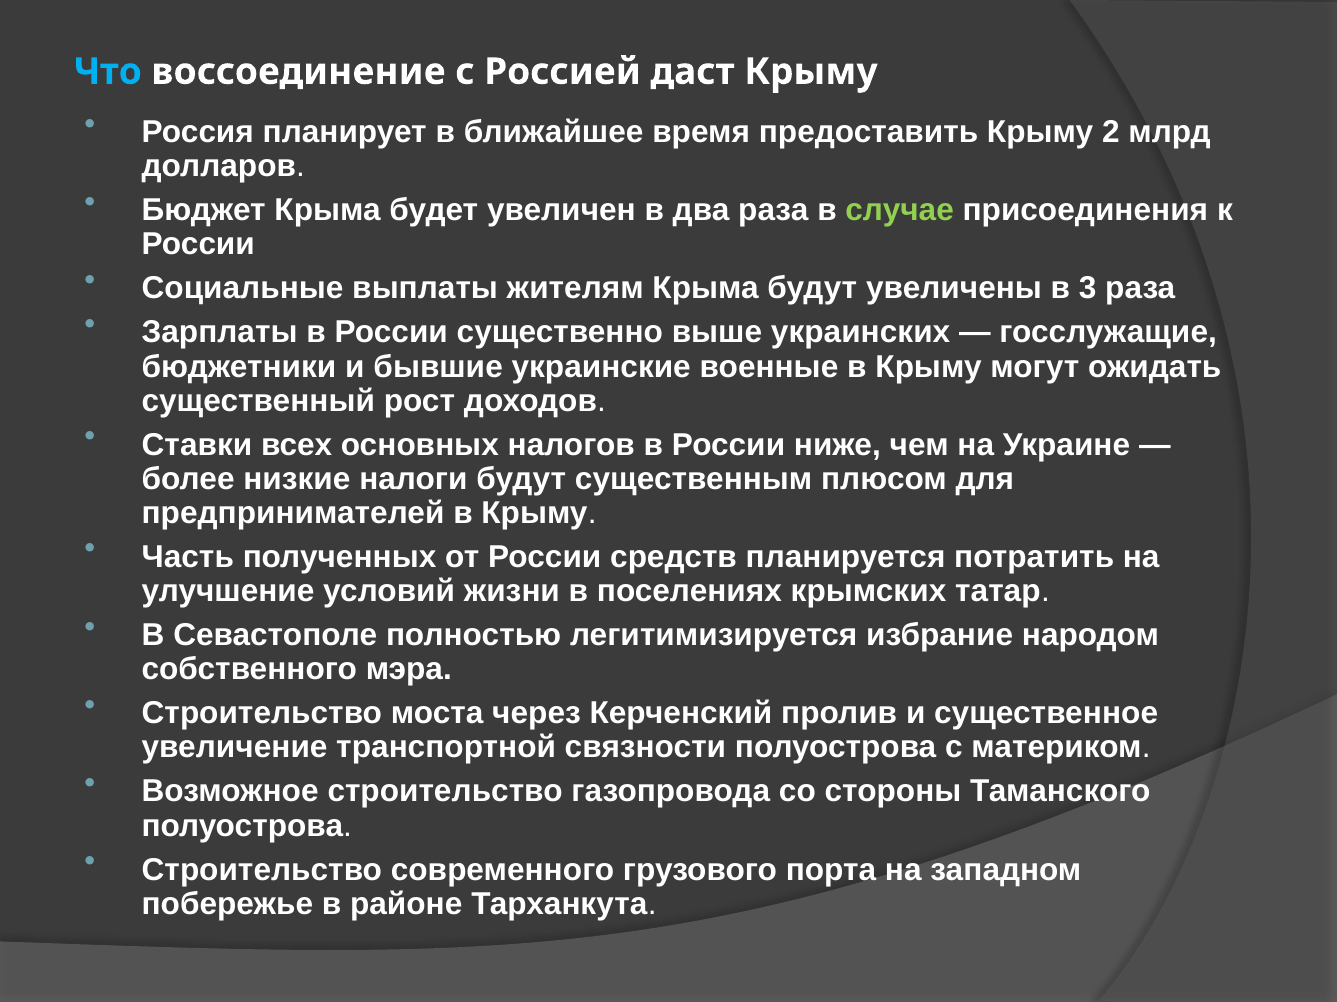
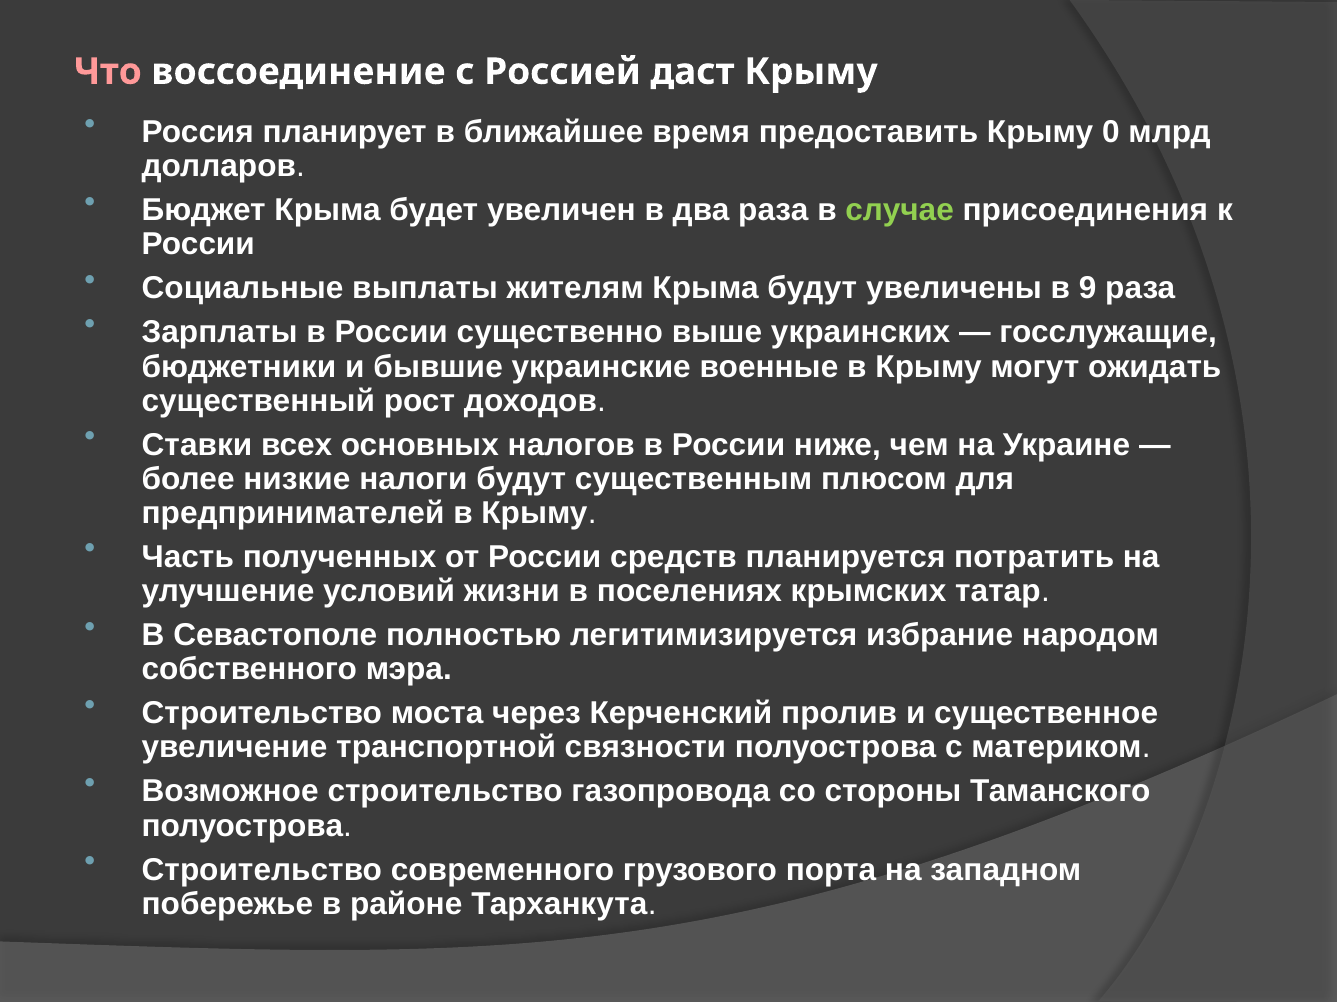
Что colour: light blue -> pink (108, 72)
2: 2 -> 0 (1111, 132)
3: 3 -> 9 (1088, 289)
